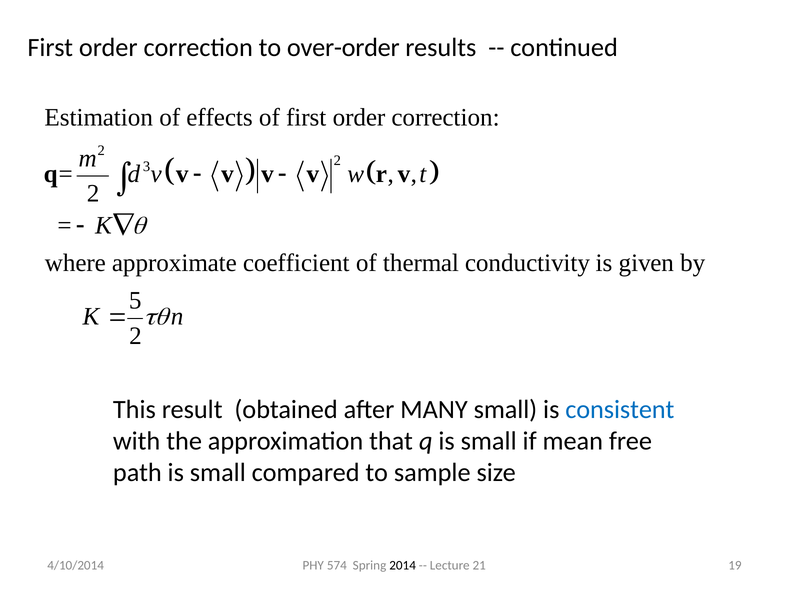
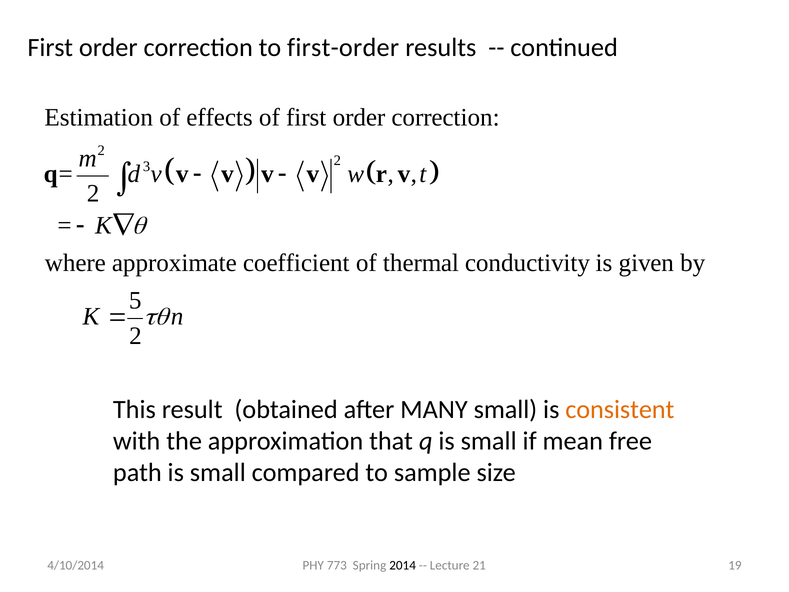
over-order: over-order -> first-order (343, 48)
consistent colour: blue -> orange (620, 409)
574: 574 -> 773 (337, 565)
